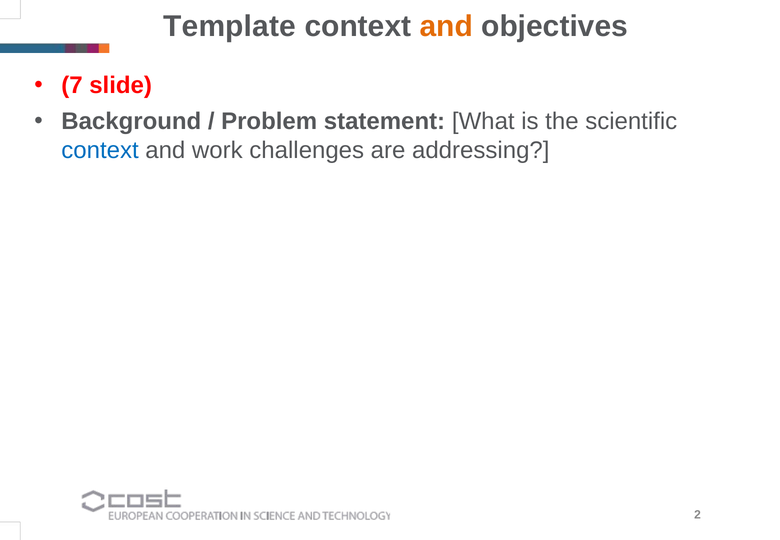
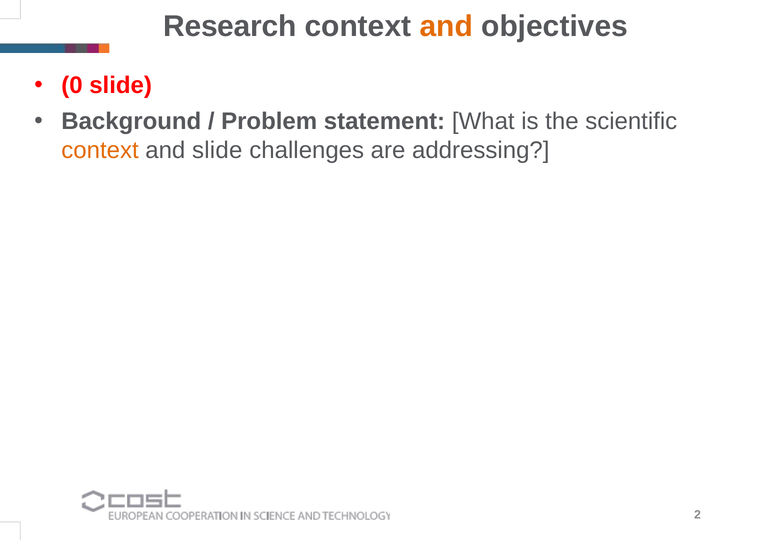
Template: Template -> Research (230, 26)
7: 7 -> 0 (72, 86)
context colour: blue -> orange (100, 150)
and work: work -> slide (217, 150)
